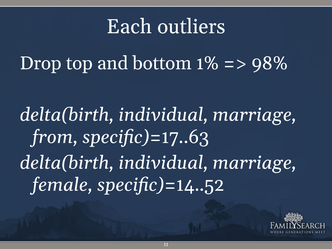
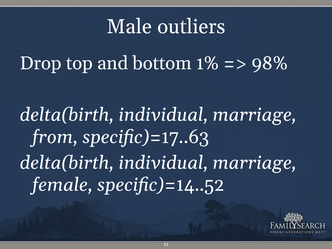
Each: Each -> Male (129, 27)
